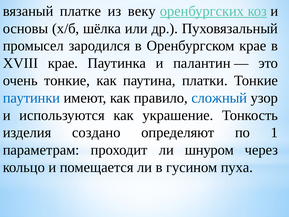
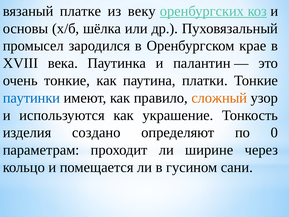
XVIII крае: крае -> века (63, 63)
сложный colour: blue -> orange (219, 98)
1: 1 -> 0 (274, 132)
шнуром: шнуром -> ширине (209, 150)
пуха: пуха -> сани (237, 167)
